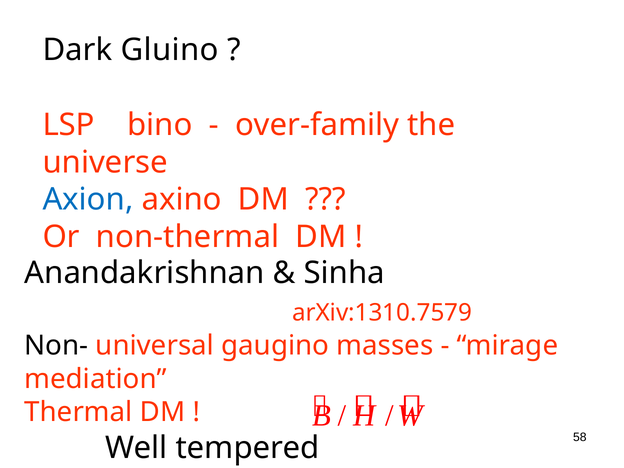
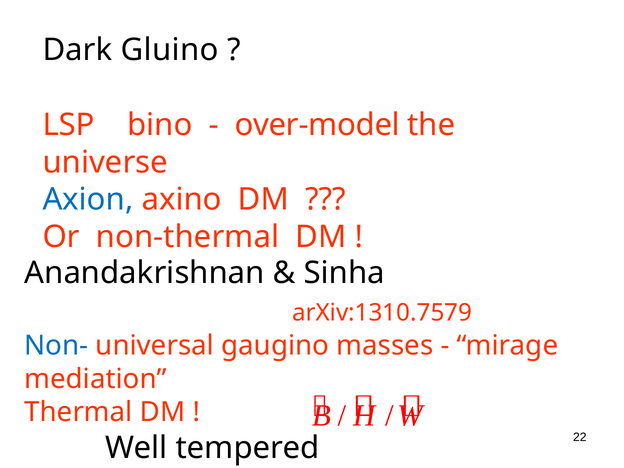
over-family: over-family -> over-model (317, 125)
Non- colour: black -> blue (56, 346)
58: 58 -> 22 (580, 437)
